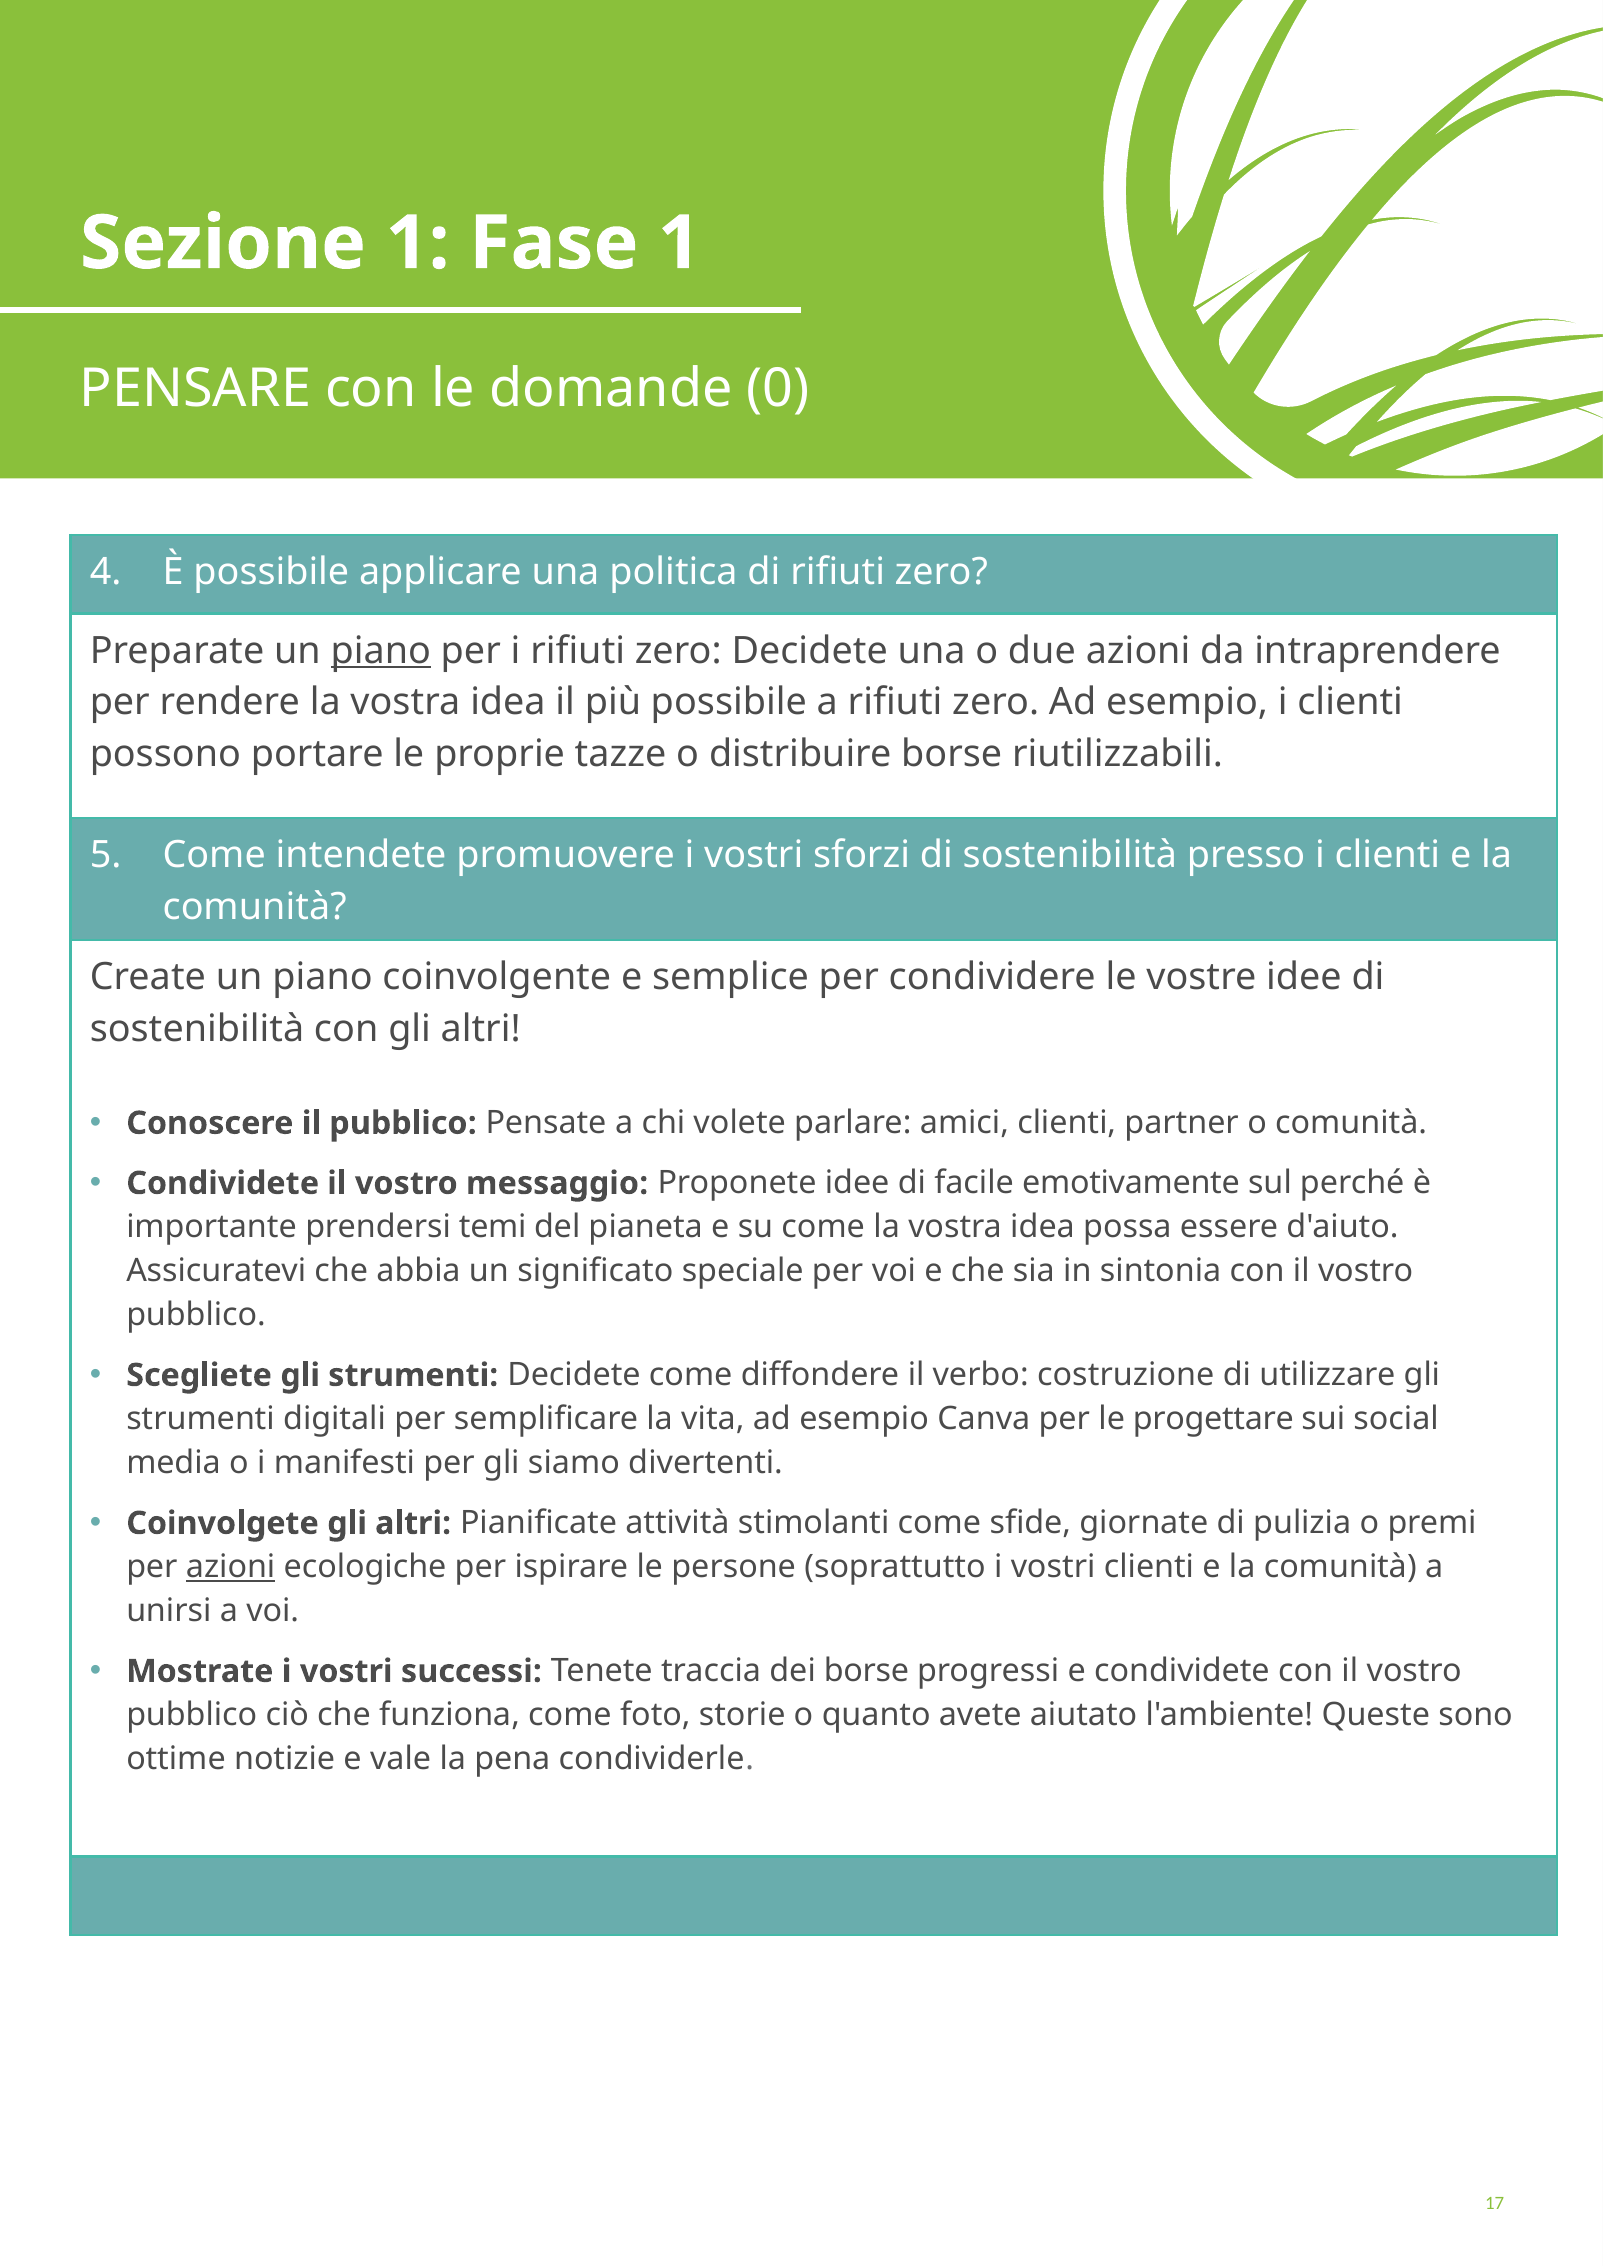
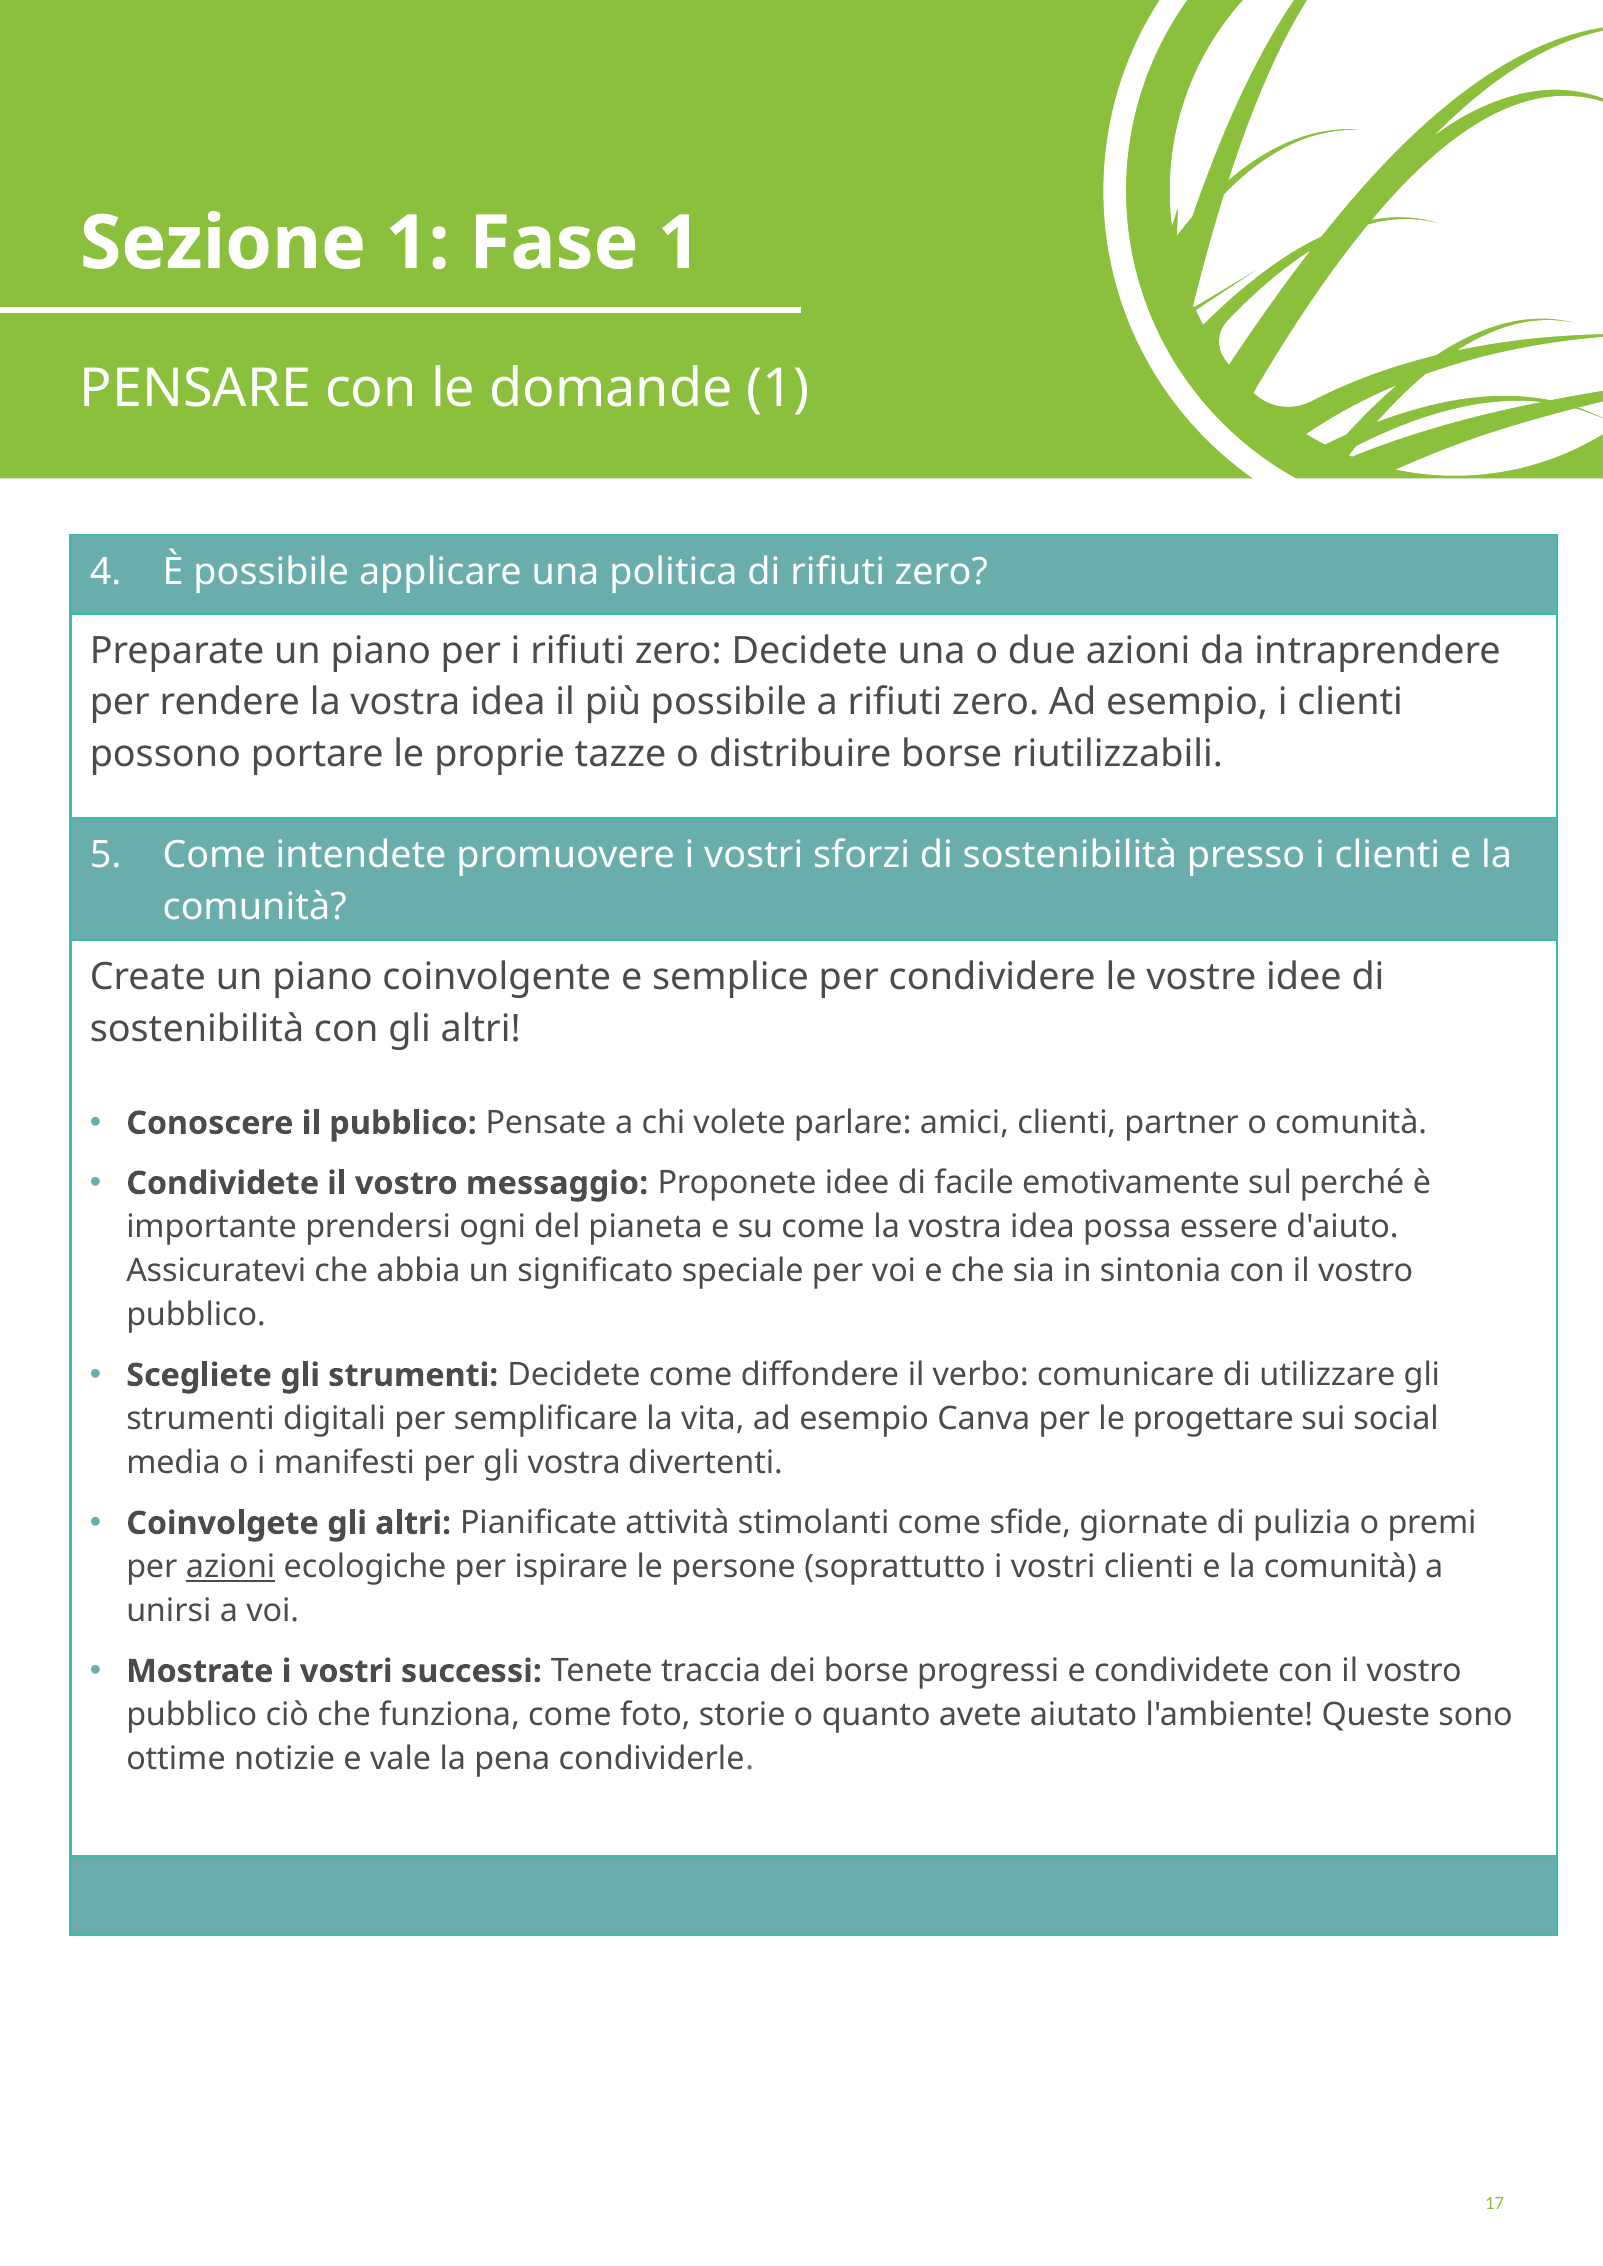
domande 0: 0 -> 1 (778, 389)
piano underline: present -> none (381, 651)
temi: temi -> ogni (493, 1228)
costruzione: costruzione -> comunicare (1126, 1376)
gli siamo: siamo -> vostra (574, 1464)
